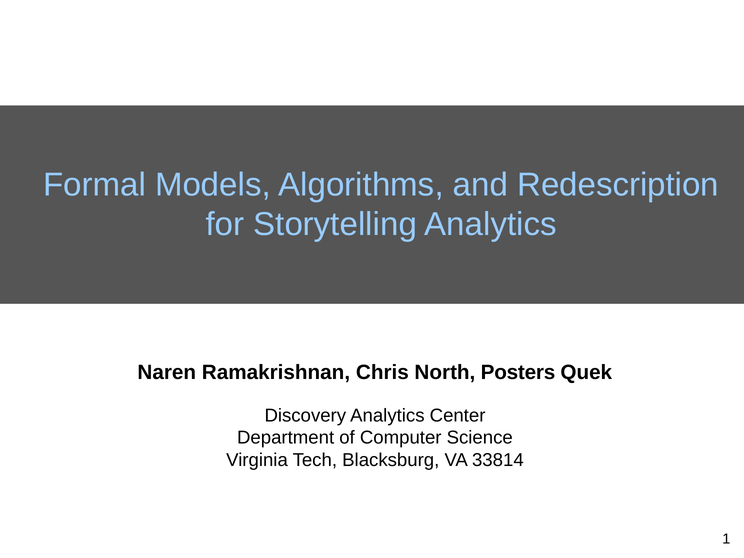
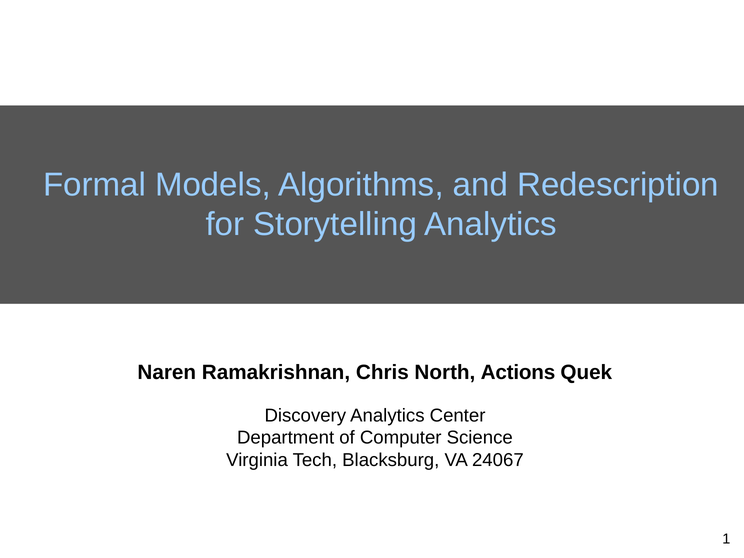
Posters: Posters -> Actions (518, 372)
33814: 33814 -> 24067 (498, 460)
